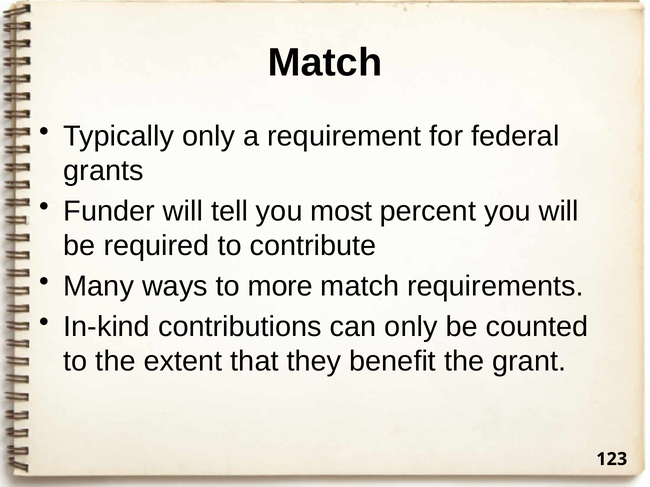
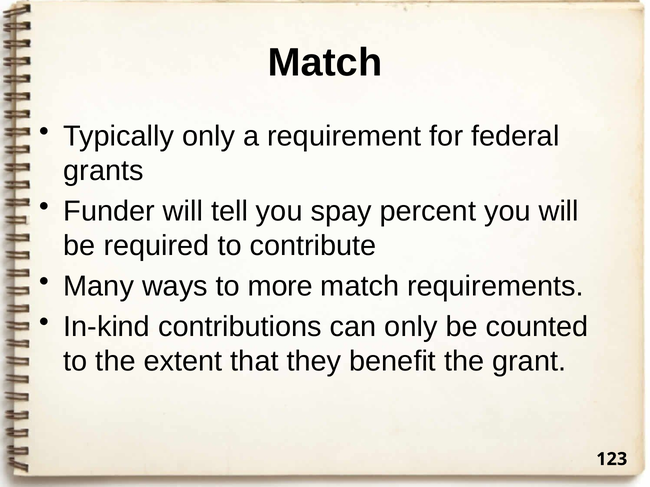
most: most -> spay (341, 211)
